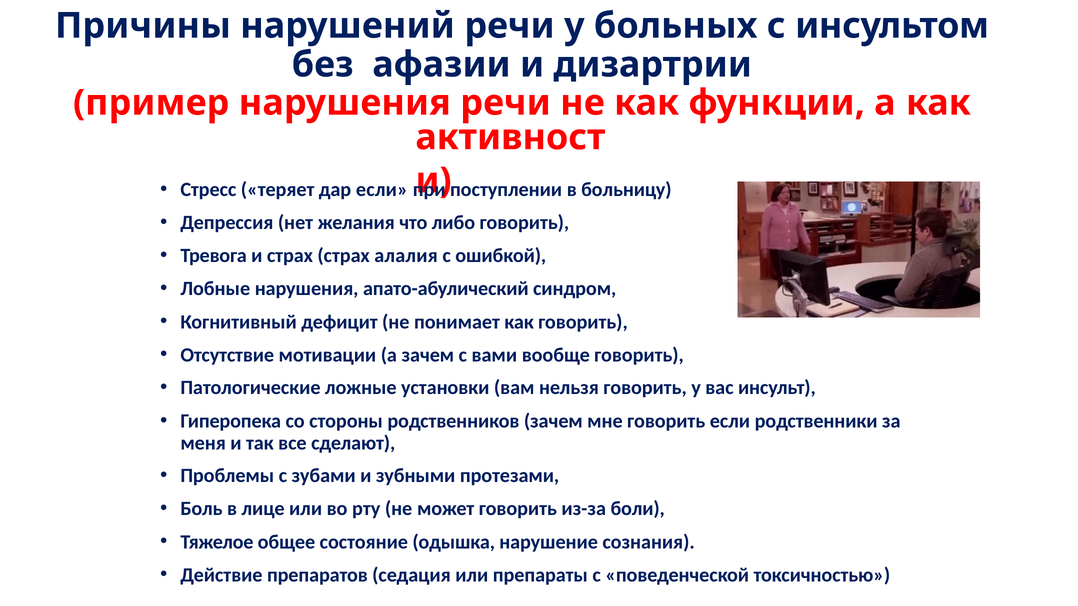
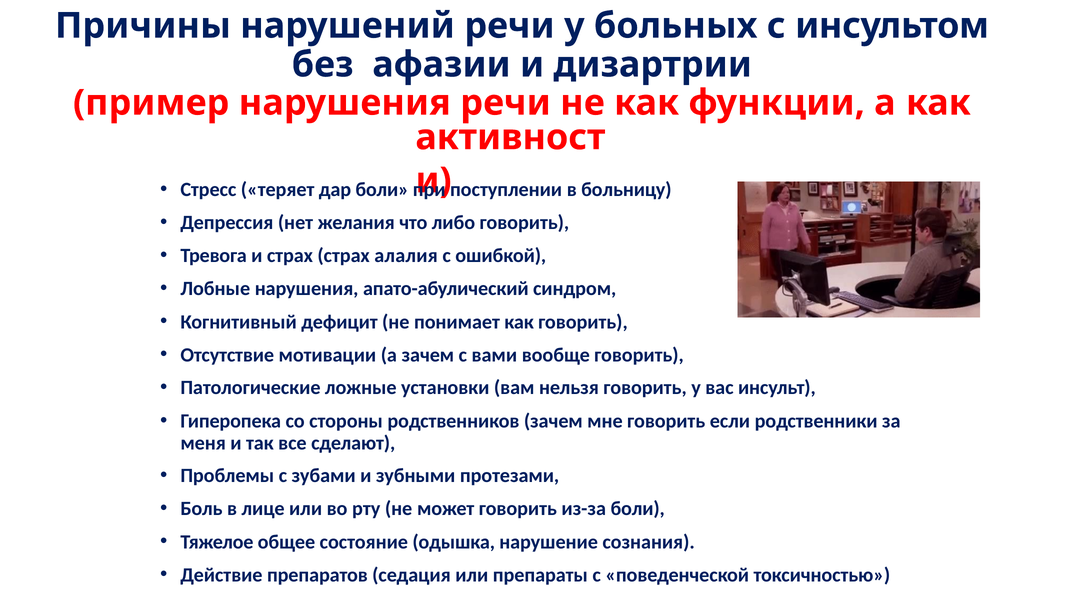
дар если: если -> боли (382, 190)
